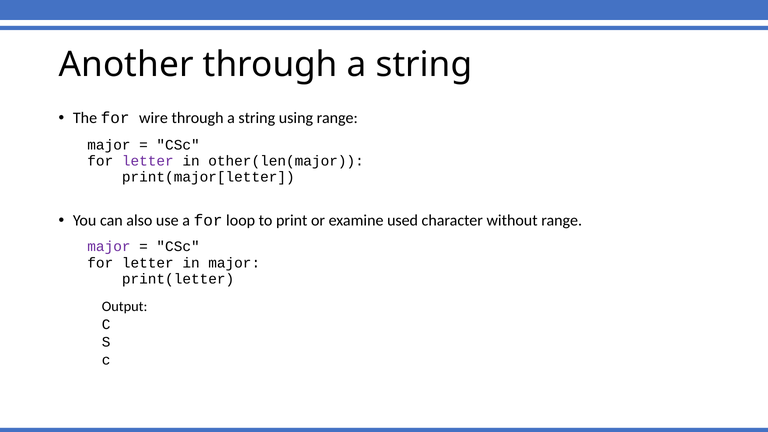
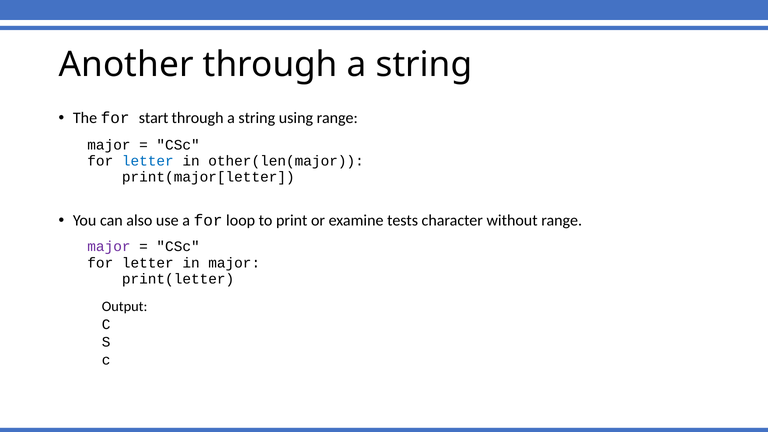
wire: wire -> start (154, 118)
letter colour: purple -> blue (148, 161)
used: used -> tests (403, 220)
